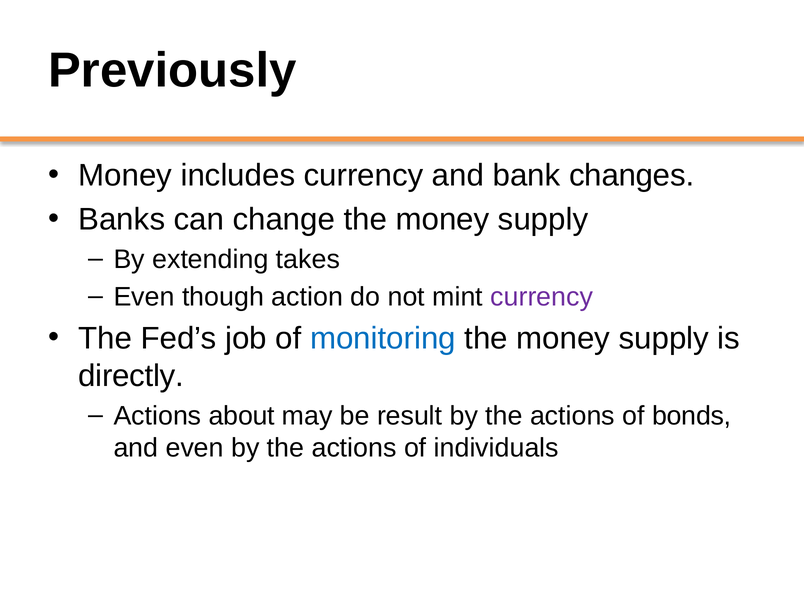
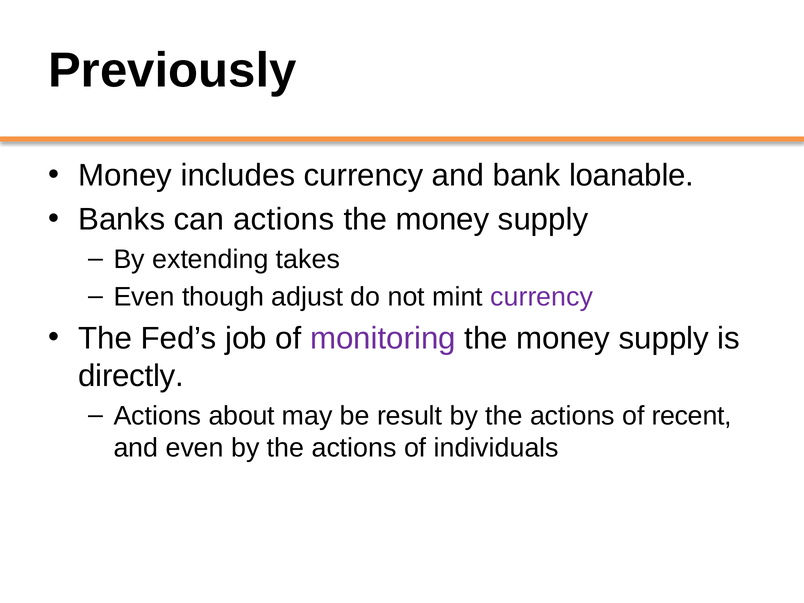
changes: changes -> loanable (632, 176)
can change: change -> actions (284, 219)
action: action -> adjust (307, 297)
monitoring colour: blue -> purple (383, 338)
bonds: bonds -> recent (692, 416)
